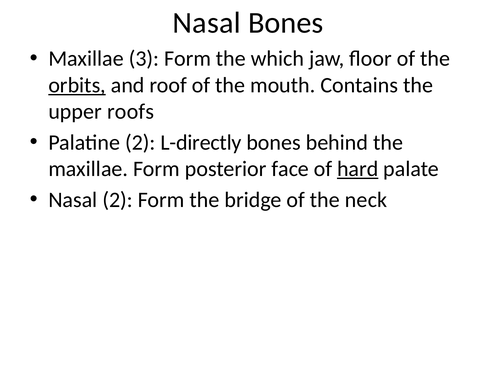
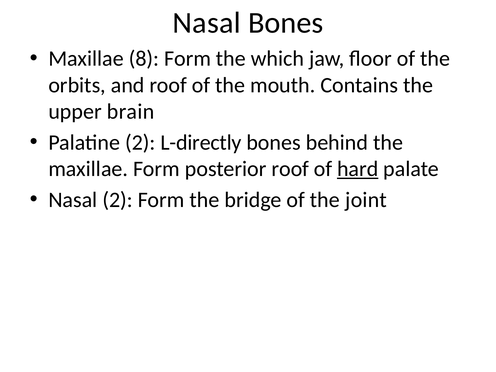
3: 3 -> 8 (144, 59)
orbits underline: present -> none (77, 85)
roofs: roofs -> brain (131, 112)
posterior face: face -> roof (290, 169)
neck: neck -> joint (366, 200)
